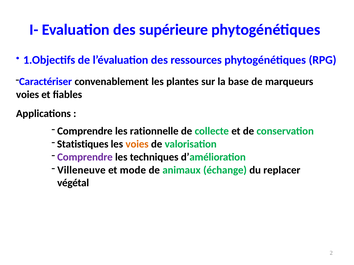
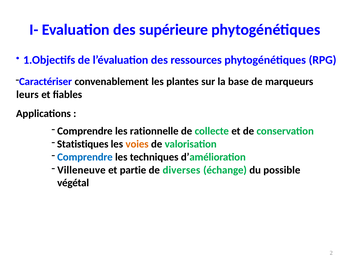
voies: voies -> leurs (27, 95)
Comprendre colour: purple -> blue (85, 157)
mode: mode -> partie (133, 170)
animaux: animaux -> diverses (181, 170)
replacer: replacer -> possible (282, 170)
